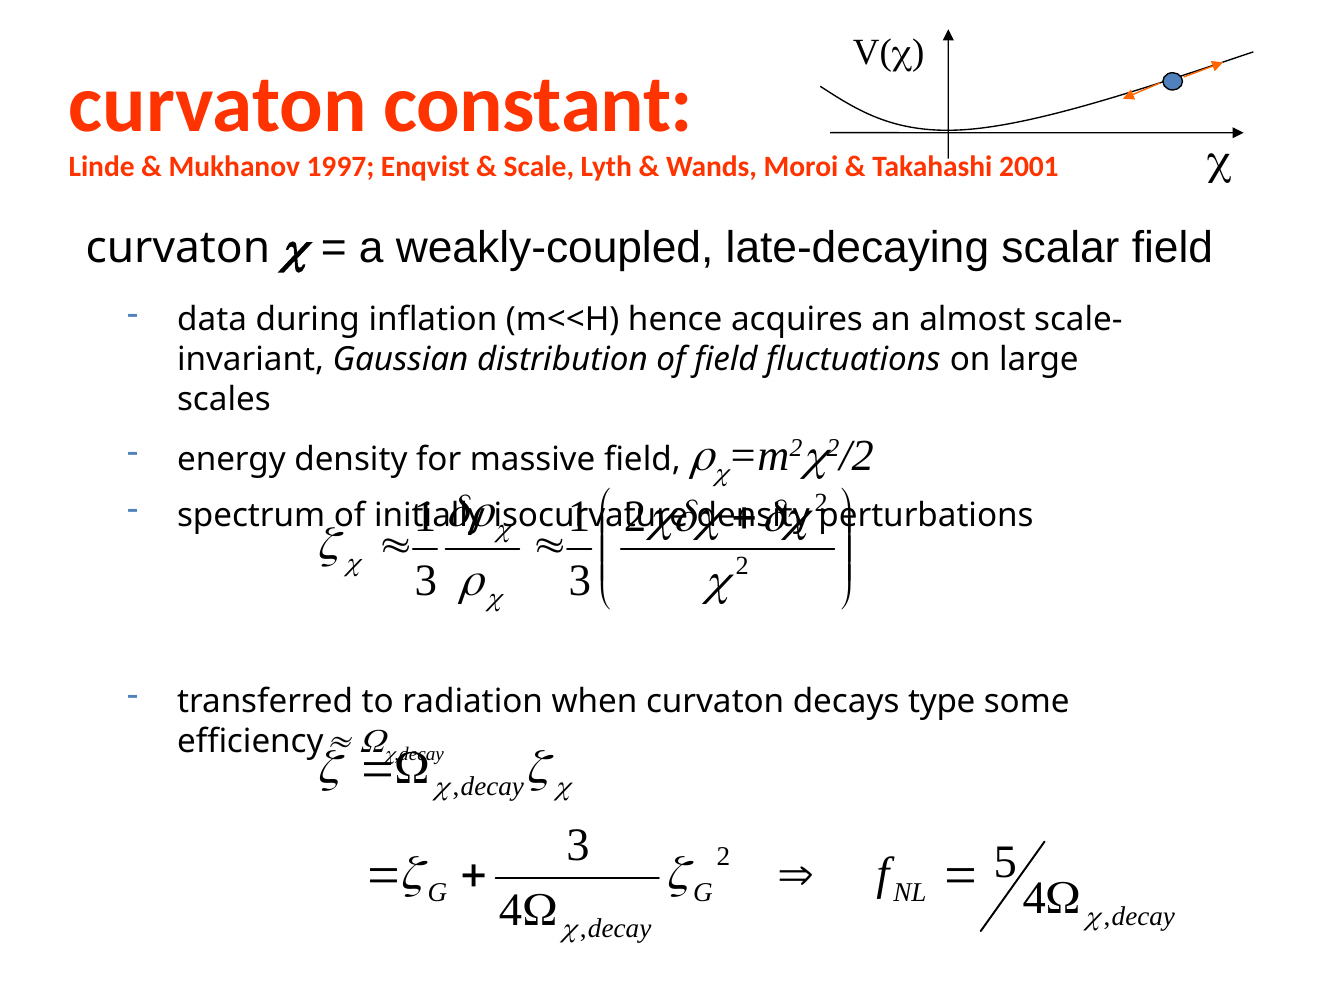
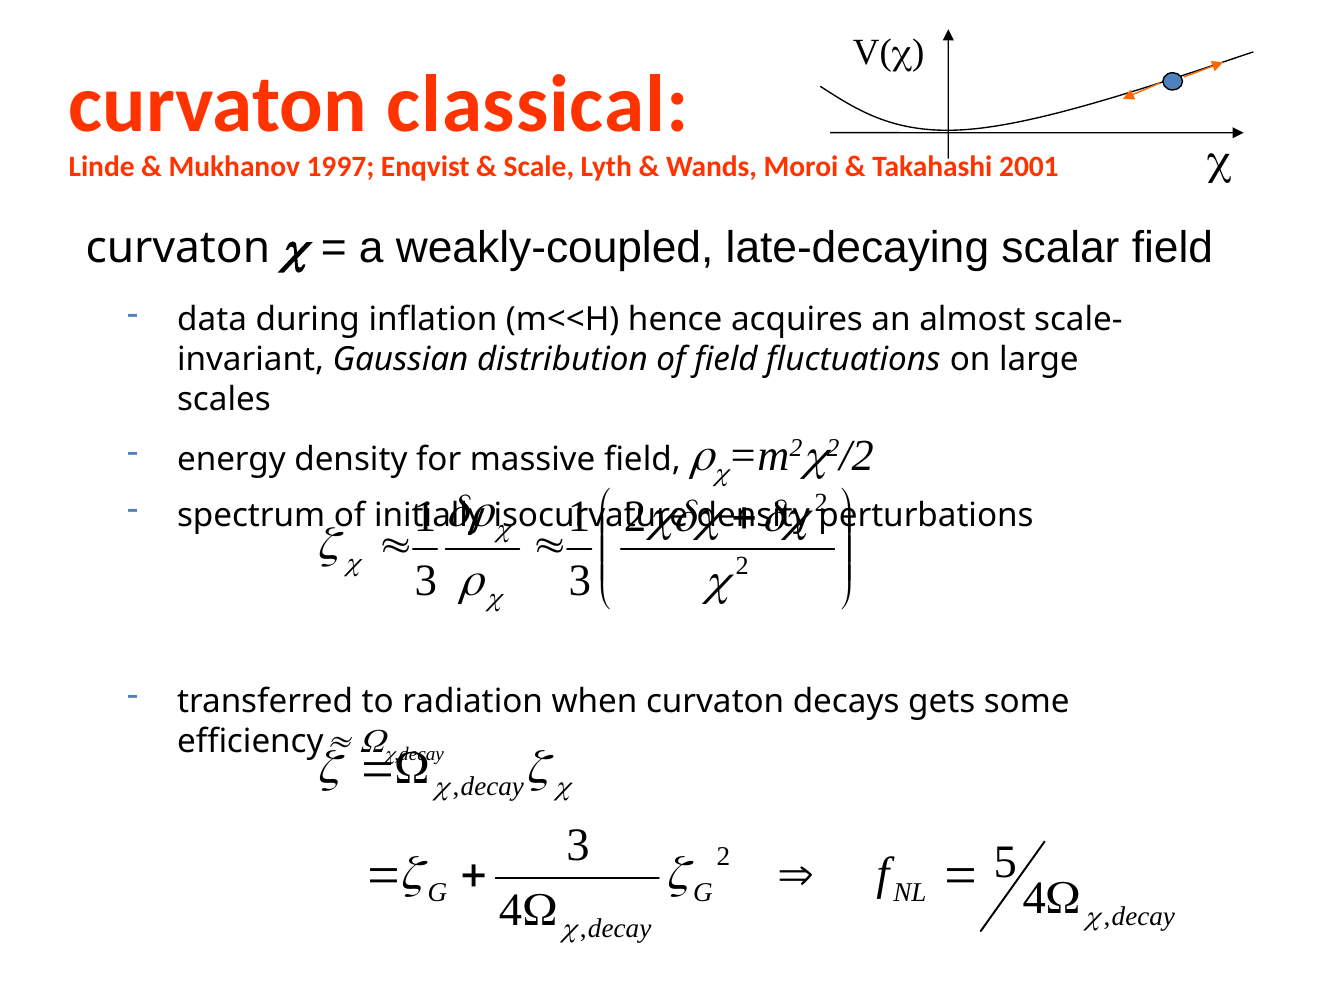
constant: constant -> classical (538, 104)
type: type -> gets (942, 701)
